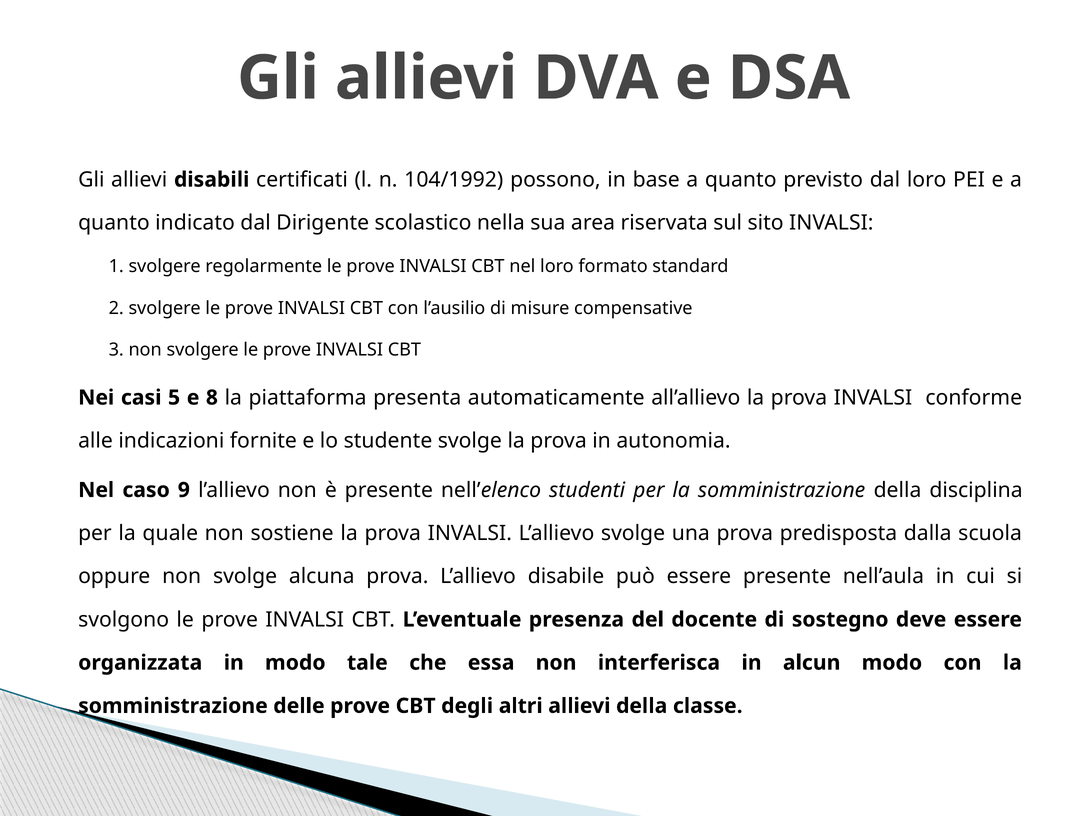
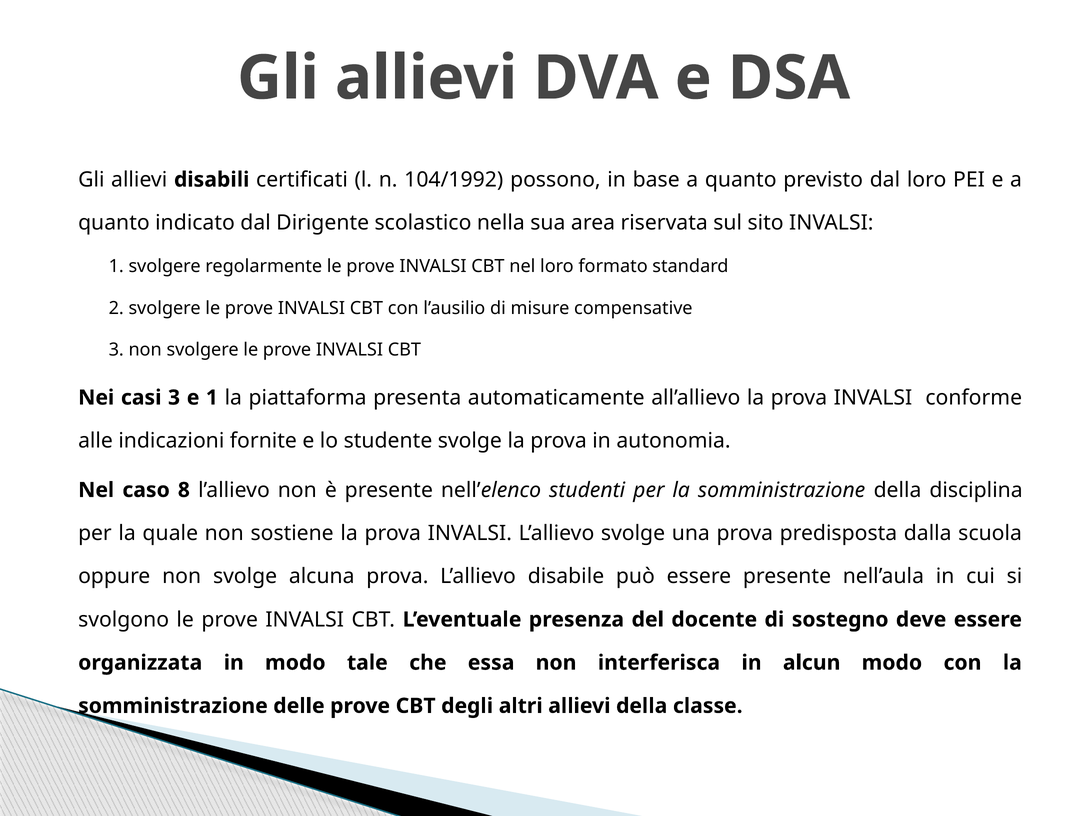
casi 5: 5 -> 3 (174, 398)
e 8: 8 -> 1 (212, 398)
9: 9 -> 8 (184, 490)
